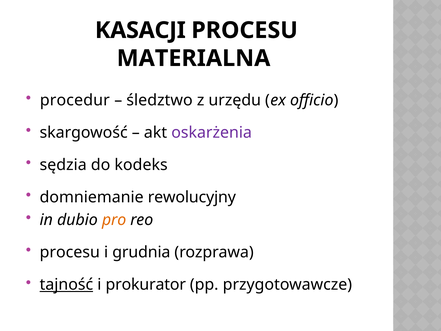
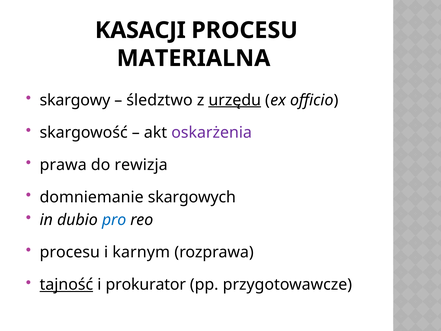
procedur: procedur -> skargowy (75, 100)
urzędu underline: none -> present (235, 100)
sędzia: sędzia -> prawa (63, 165)
kodeks: kodeks -> rewizja (141, 165)
rewolucyjny: rewolucyjny -> skargowych (192, 197)
pro colour: orange -> blue (114, 220)
grudnia: grudnia -> karnym (141, 252)
